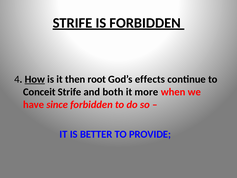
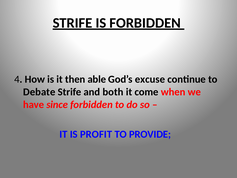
How underline: present -> none (35, 79)
root: root -> able (97, 79)
effects: effects -> excuse (150, 79)
Conceit: Conceit -> Debate (39, 92)
more: more -> come (146, 92)
BETTER: BETTER -> PROFIT (96, 134)
